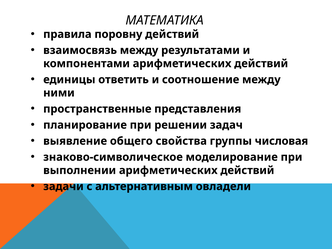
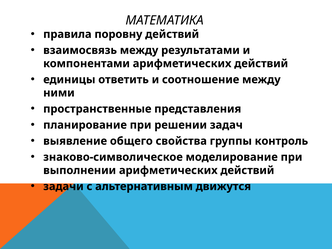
числовая: числовая -> контроль (281, 141)
овладели: овладели -> движутся (223, 186)
